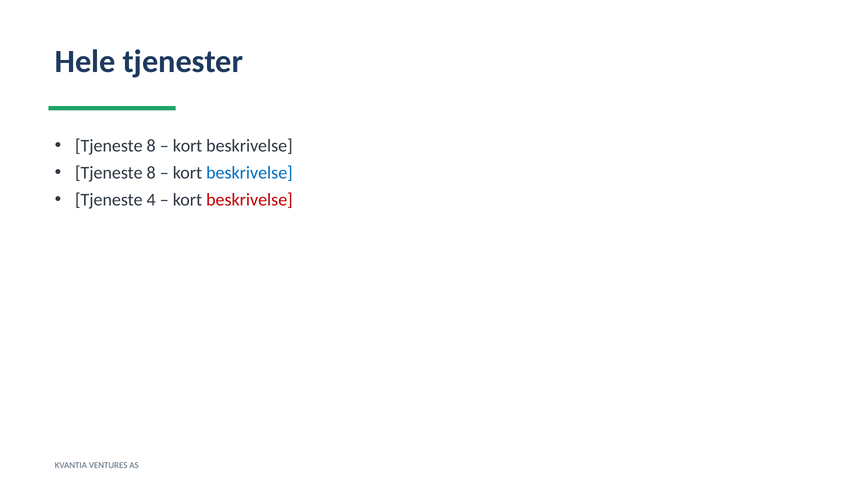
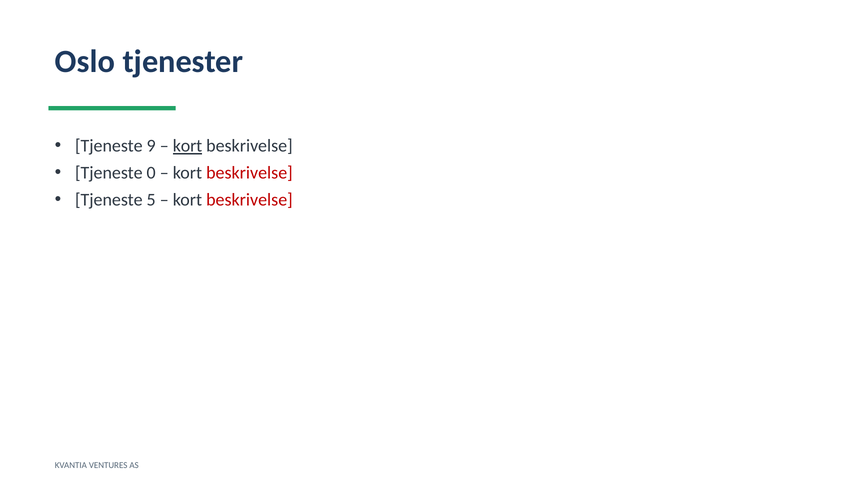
Hele: Hele -> Oslo (85, 62)
8: 8 -> 9 (151, 146)
kort underline: none -> present (188, 146)
8: 8 -> 0 (151, 173)
beskrivelse colour: blue -> red (249, 173)
4: 4 -> 5 (151, 200)
